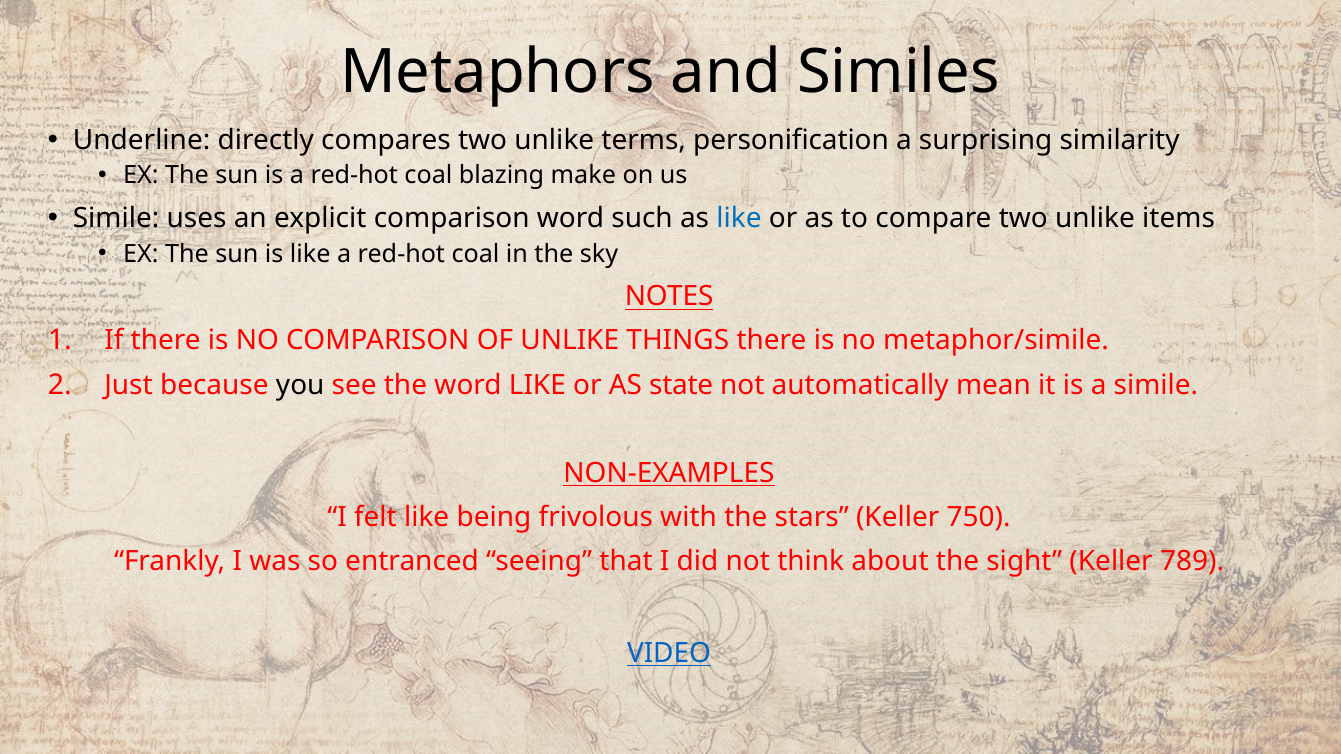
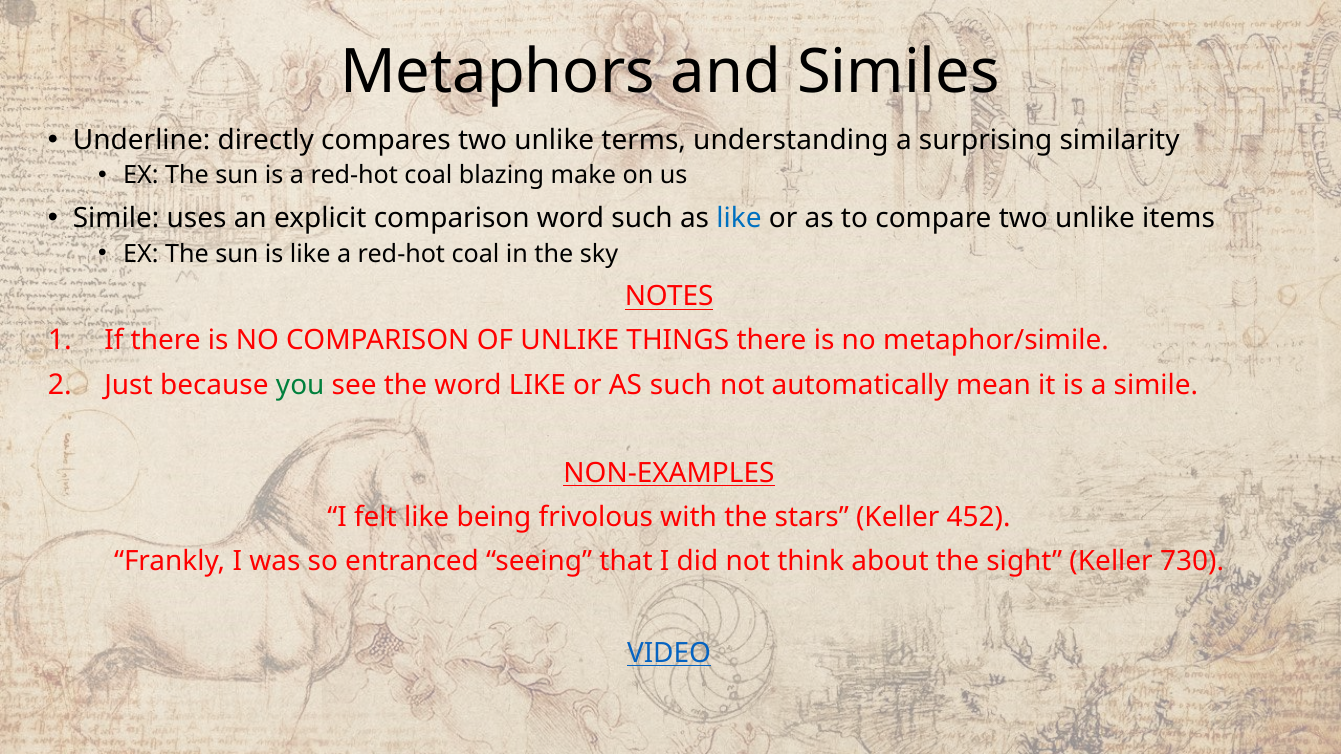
personification: personification -> understanding (791, 140)
you colour: black -> green (300, 385)
AS state: state -> such (681, 385)
750: 750 -> 452 (979, 517)
789: 789 -> 730 (1192, 562)
